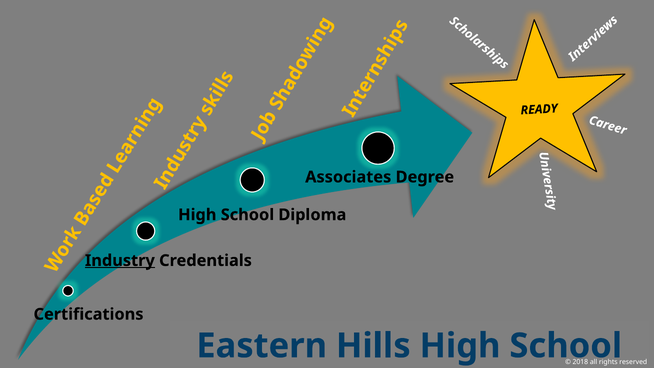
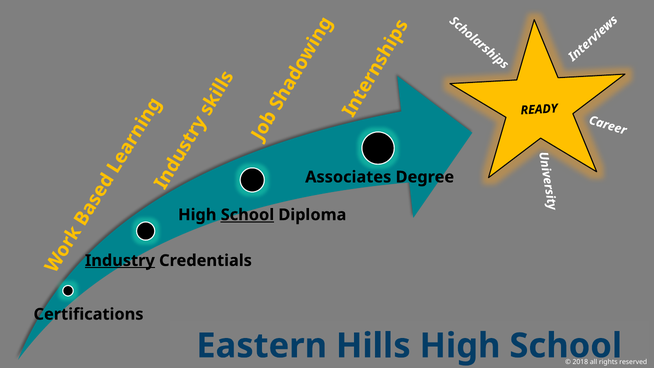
School underline: none -> present (247, 215)
